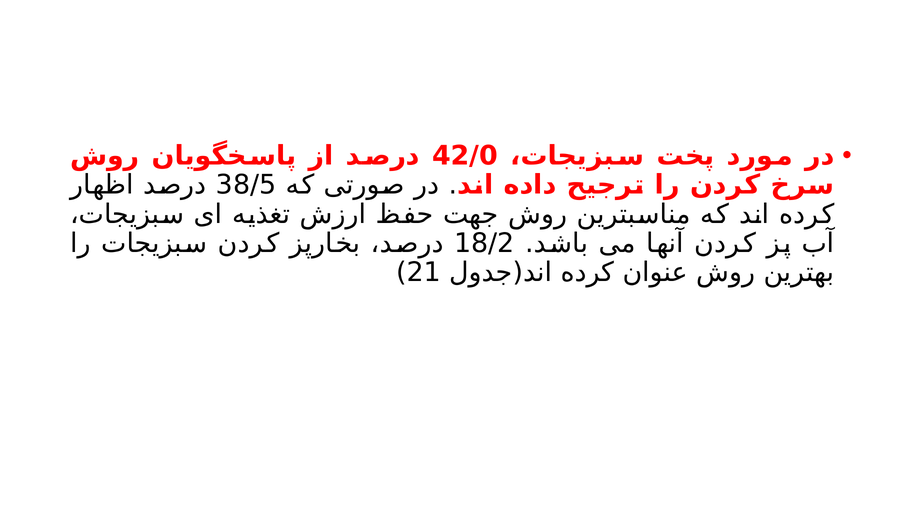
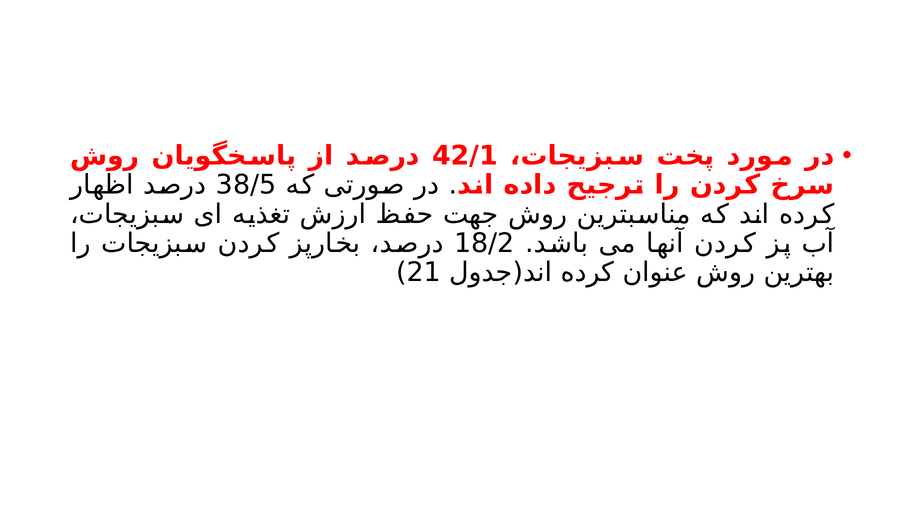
42/0: 42/0 -> 42/1 (465, 156)
